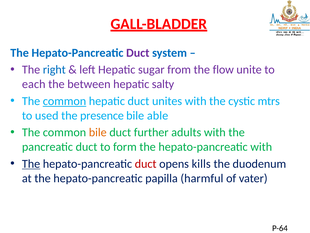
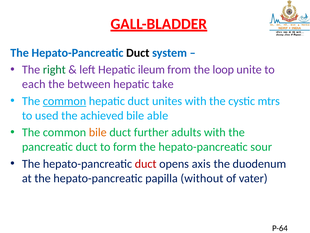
Duct colour: purple -> black (138, 53)
right colour: blue -> green (54, 70)
sugar: sugar -> ileum (151, 70)
flow: flow -> loop (223, 70)
salty: salty -> take (163, 84)
presence: presence -> achieved (102, 115)
hepato-pancreatic with: with -> sour (261, 147)
The underline: present -> none (31, 163)
kills: kills -> axis (201, 163)
harmful: harmful -> without (202, 178)
